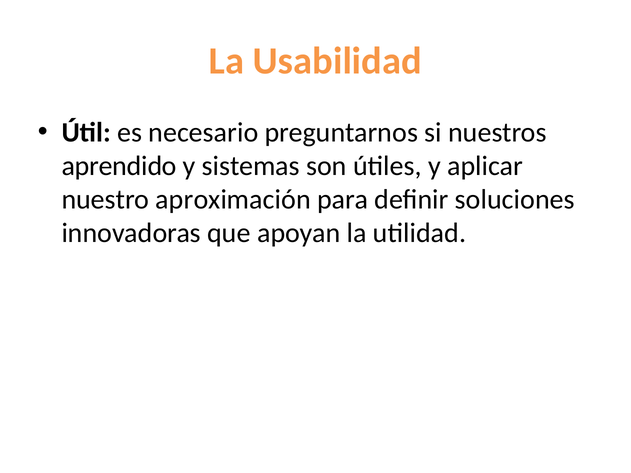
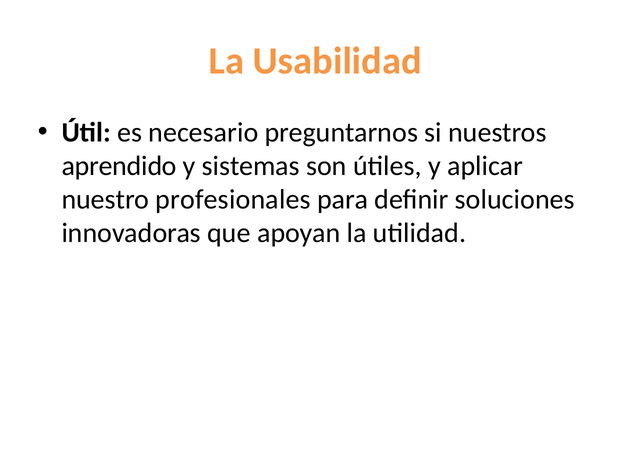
aproximación: aproximación -> profesionales (233, 200)
